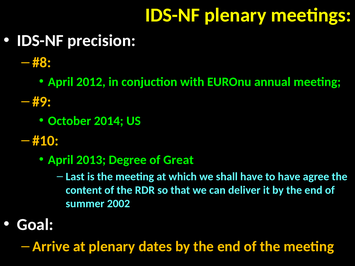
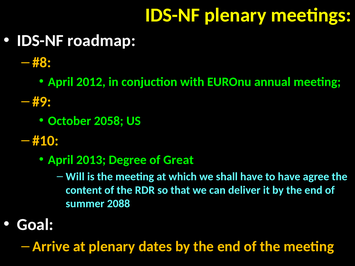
precision: precision -> roadmap (101, 41)
2014: 2014 -> 2058 (109, 121)
Last: Last -> Will (75, 177)
2002: 2002 -> 2088 (119, 204)
